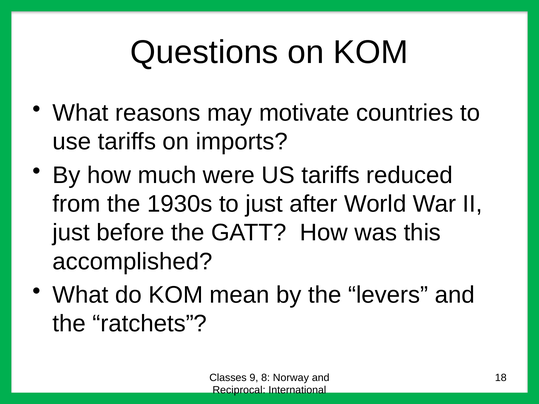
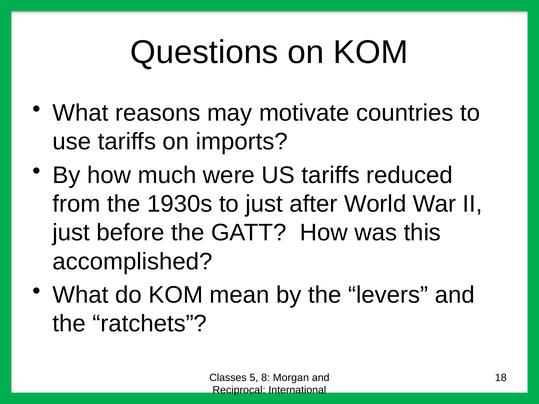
9: 9 -> 5 (254, 378)
Norway: Norway -> Morgan (291, 378)
